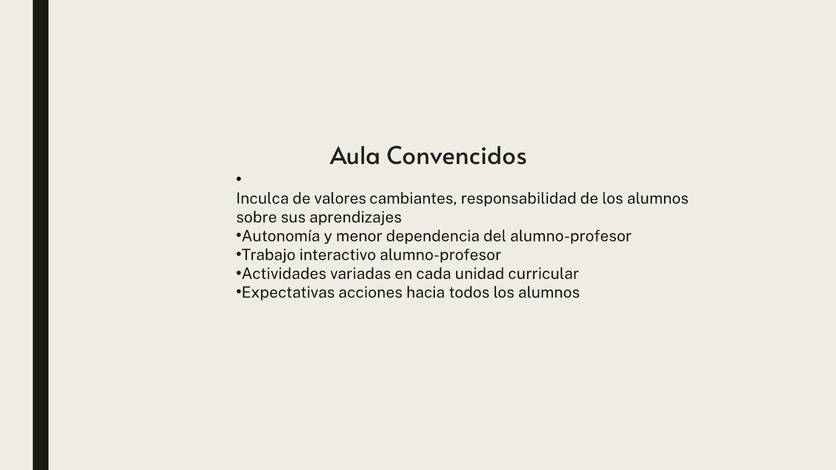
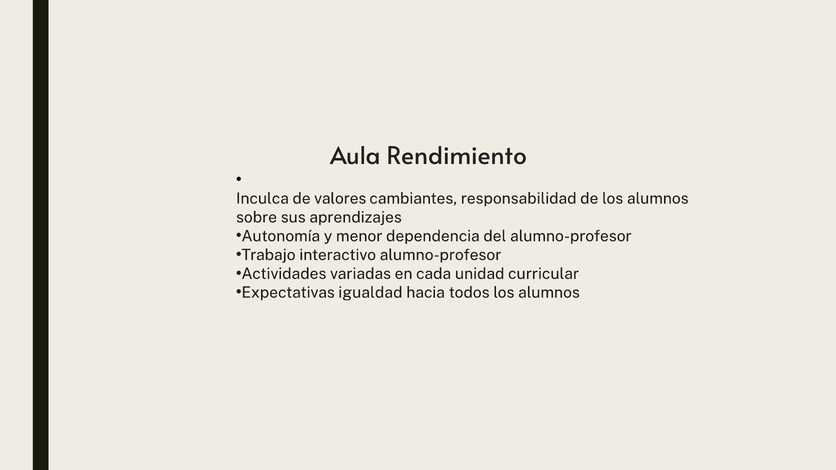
Convencidos: Convencidos -> Rendimiento (457, 156)
acciones: acciones -> igualdad (370, 293)
